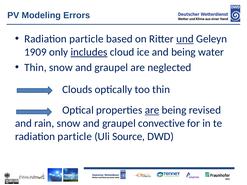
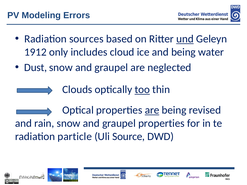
particle: particle -> sources (86, 39)
1909: 1909 -> 1912 (35, 52)
includes underline: present -> none (89, 52)
Thin: Thin -> Dust (36, 68)
too underline: none -> present (142, 90)
graupel convective: convective -> properties (161, 123)
